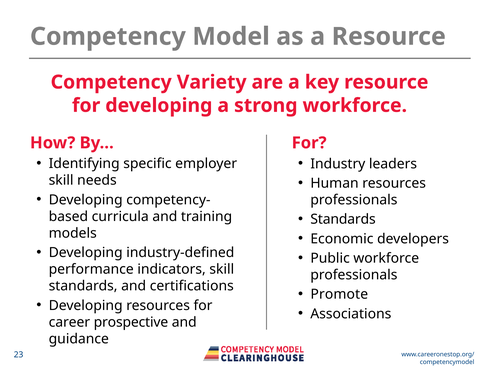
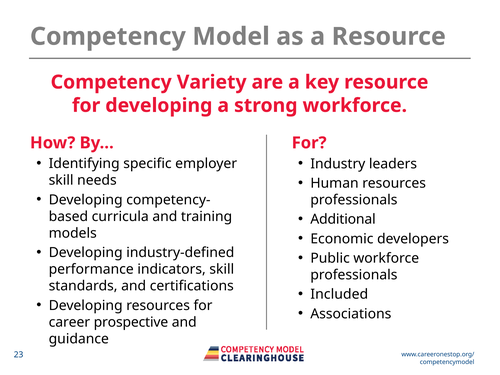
Standards: Standards -> Additional (343, 219)
Promote: Promote -> Included (339, 294)
